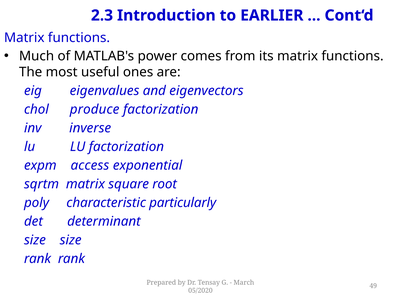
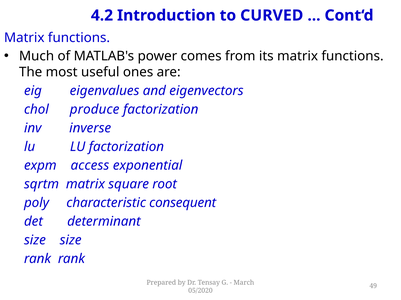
2.3: 2.3 -> 4.2 (102, 15)
EARLIER: EARLIER -> CURVED (272, 15)
particularly: particularly -> consequent (183, 203)
